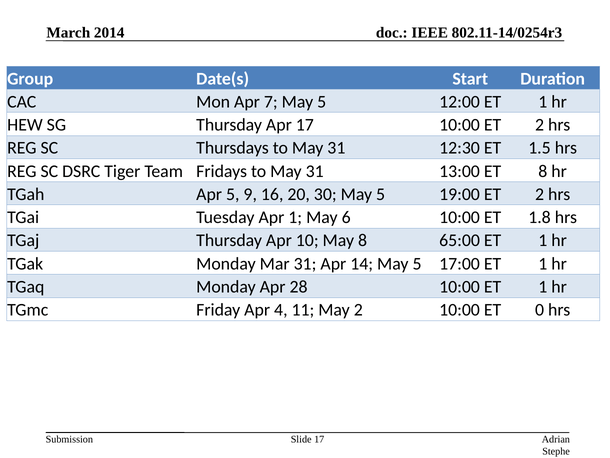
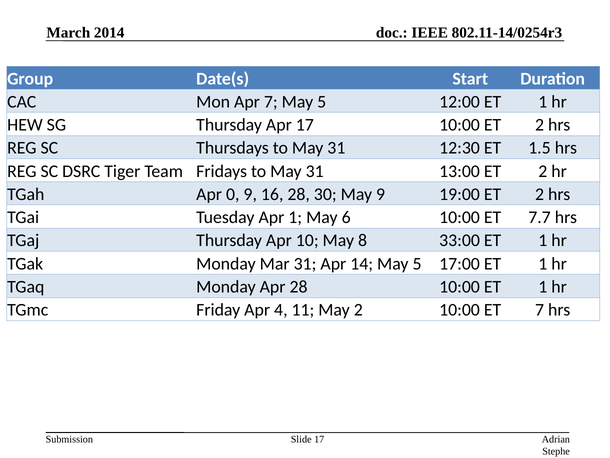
13:00 ET 8: 8 -> 2 (543, 171)
Apr 5: 5 -> 0 (233, 194)
16 20: 20 -> 28 (299, 194)
30 May 5: 5 -> 9 (381, 194)
1.8: 1.8 -> 7.7 (540, 217)
65:00: 65:00 -> 33:00 (460, 240)
ET 0: 0 -> 7 (540, 310)
